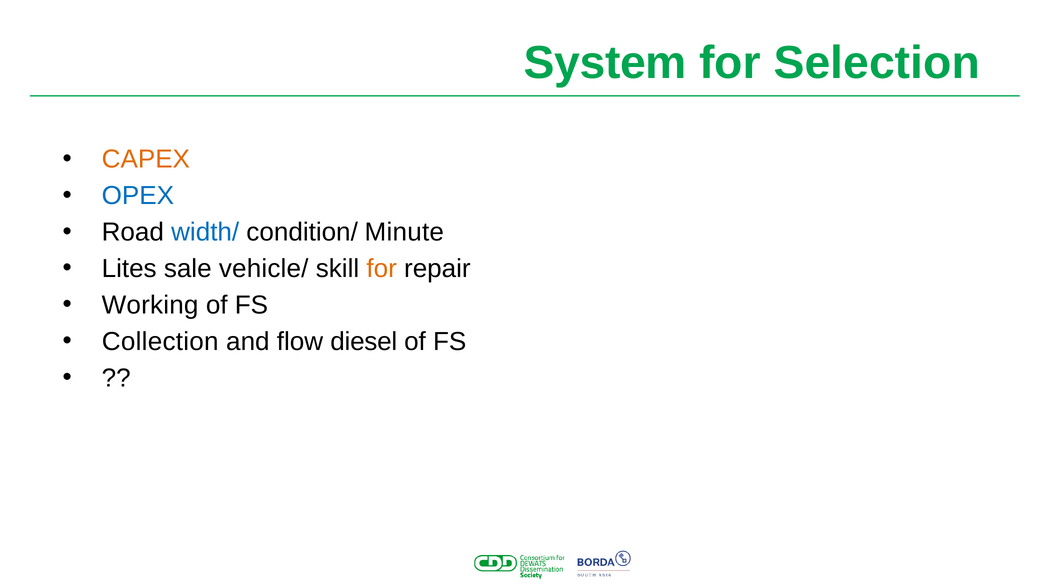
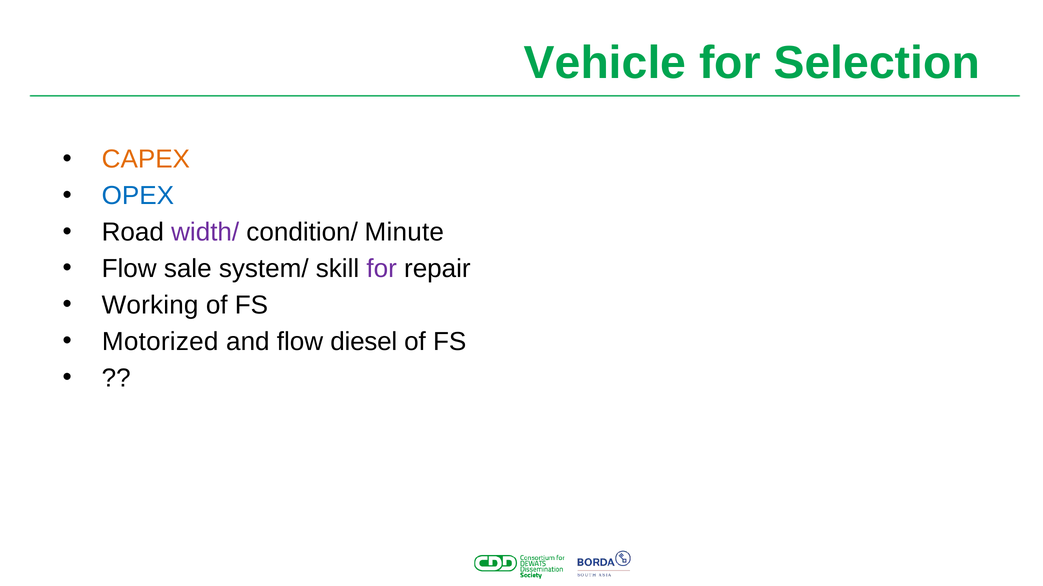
System: System -> Vehicle (605, 63)
width/ colour: blue -> purple (205, 233)
Lites: Lites -> Flow (129, 269)
vehicle/: vehicle/ -> system/ (264, 269)
for colour: orange -> purple (382, 269)
Collection: Collection -> Motorized (160, 342)
